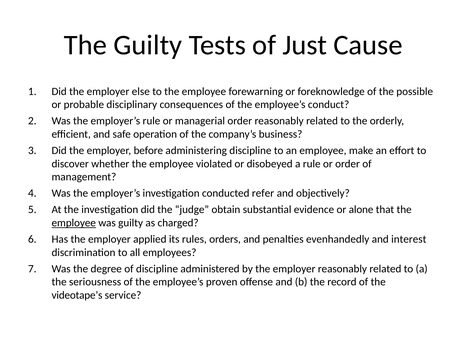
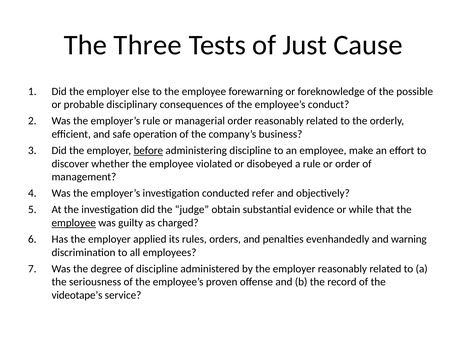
The Guilty: Guilty -> Three (148, 45)
before underline: none -> present (148, 151)
alone: alone -> while (361, 210)
interest: interest -> warning (409, 239)
